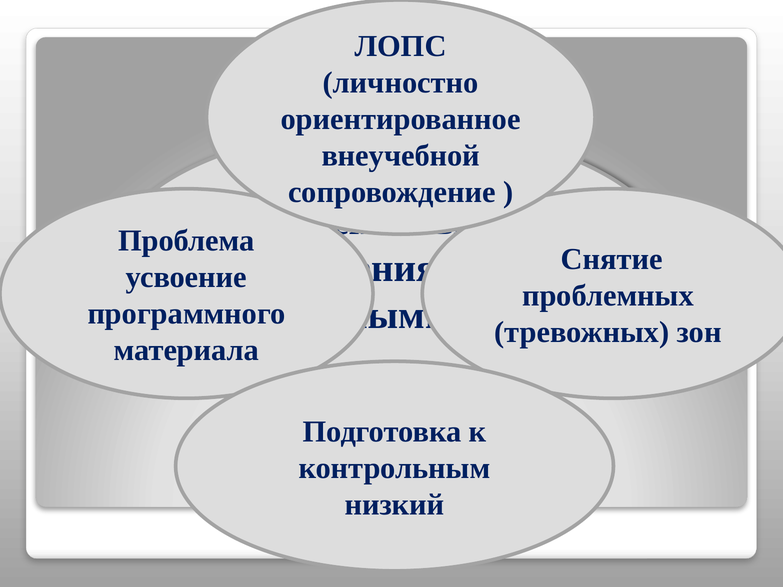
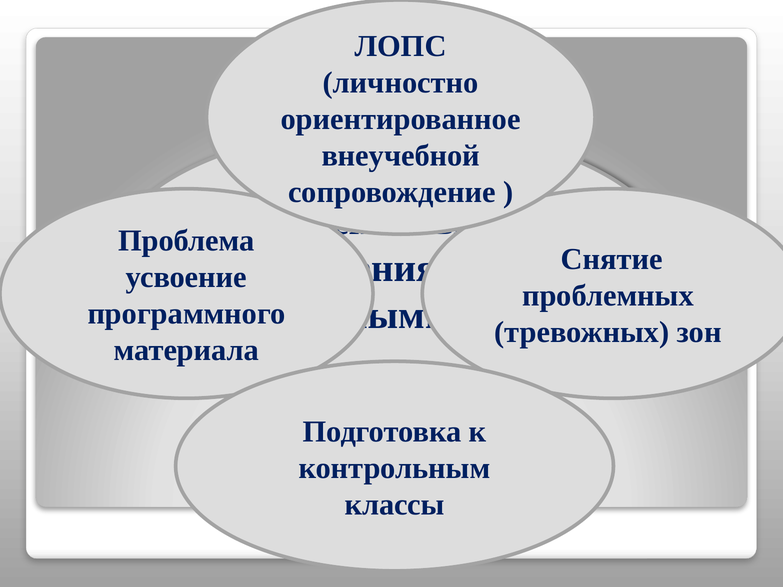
низкий: низкий -> классы (395, 505)
